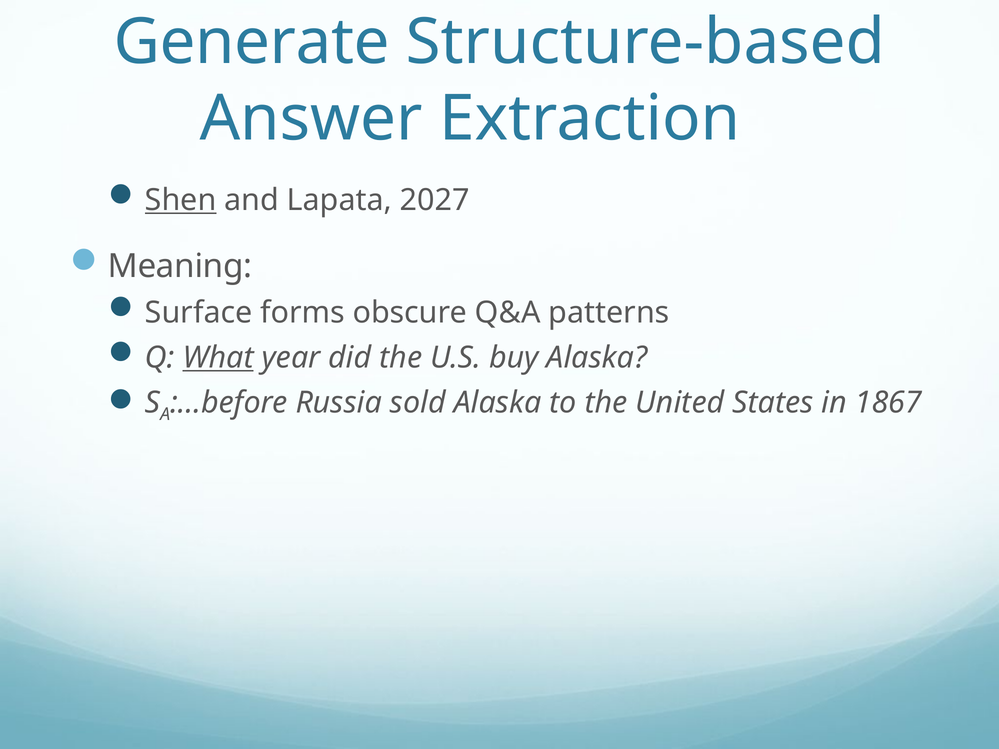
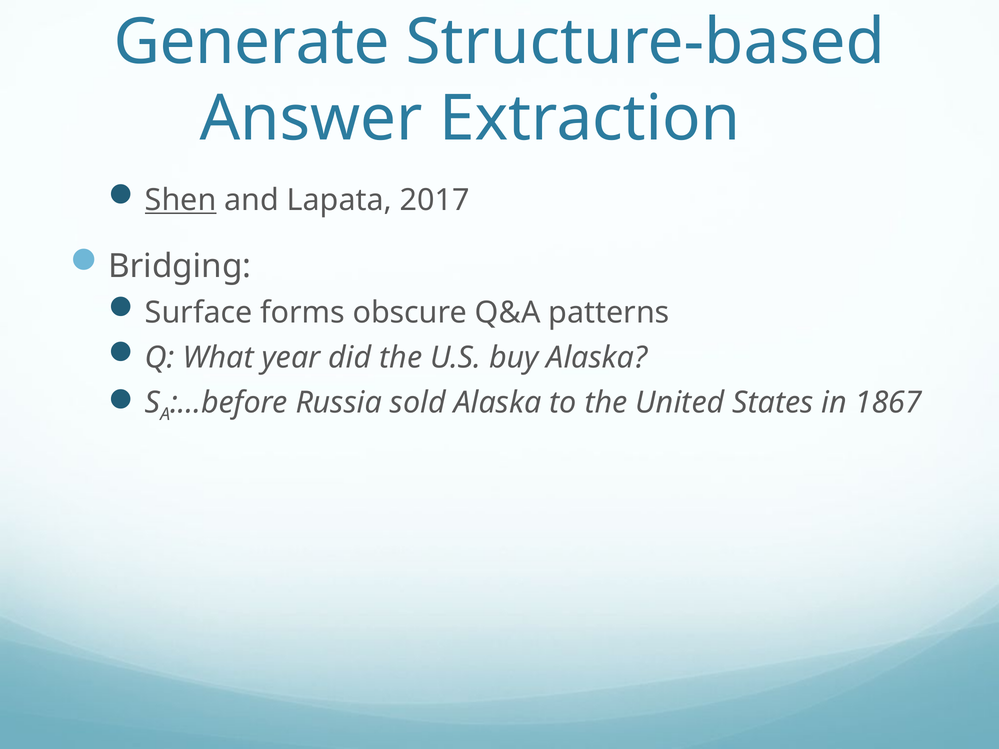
2027: 2027 -> 2017 (435, 200)
Meaning: Meaning -> Bridging (180, 266)
What underline: present -> none (218, 358)
